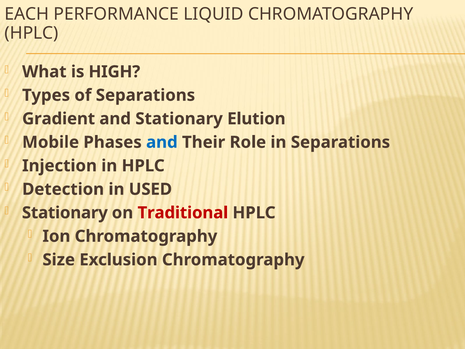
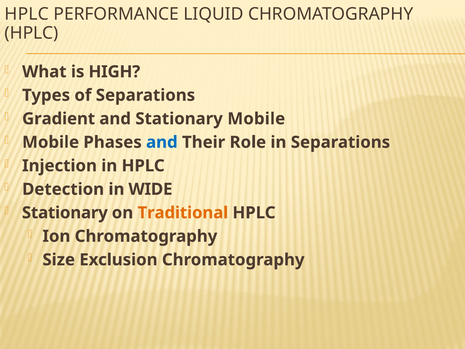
EACH: EACH -> HPLC (27, 14)
Stationary Elution: Elution -> Mobile (256, 119)
USED: USED -> WIDE (150, 189)
Traditional colour: red -> orange (183, 213)
